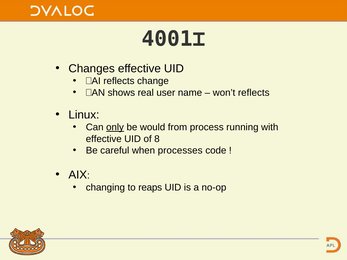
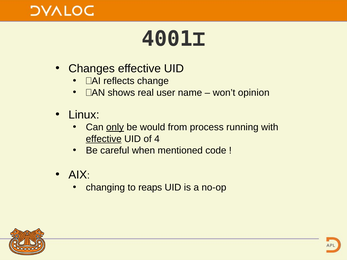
won’t reflects: reflects -> opinion (254, 93)
effective underline: none -> present (104, 139)
8: 8 -> 4 (157, 139)
processes: processes -> mentioned (180, 151)
